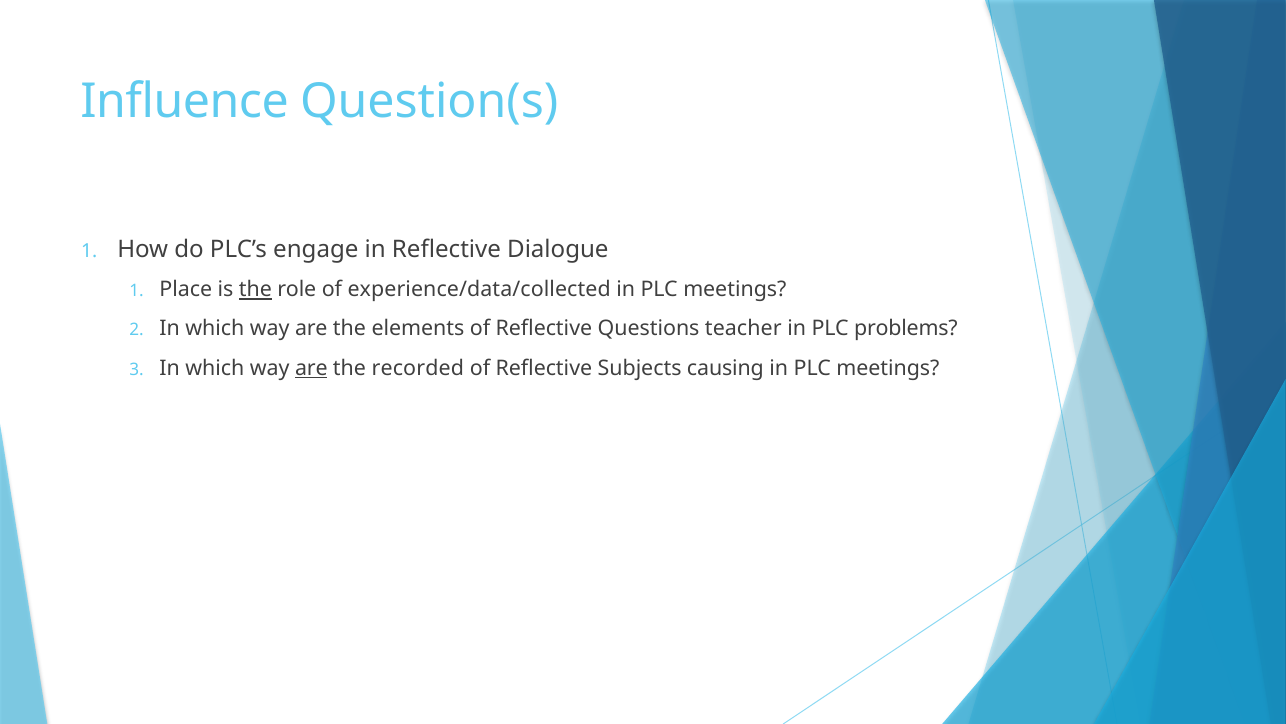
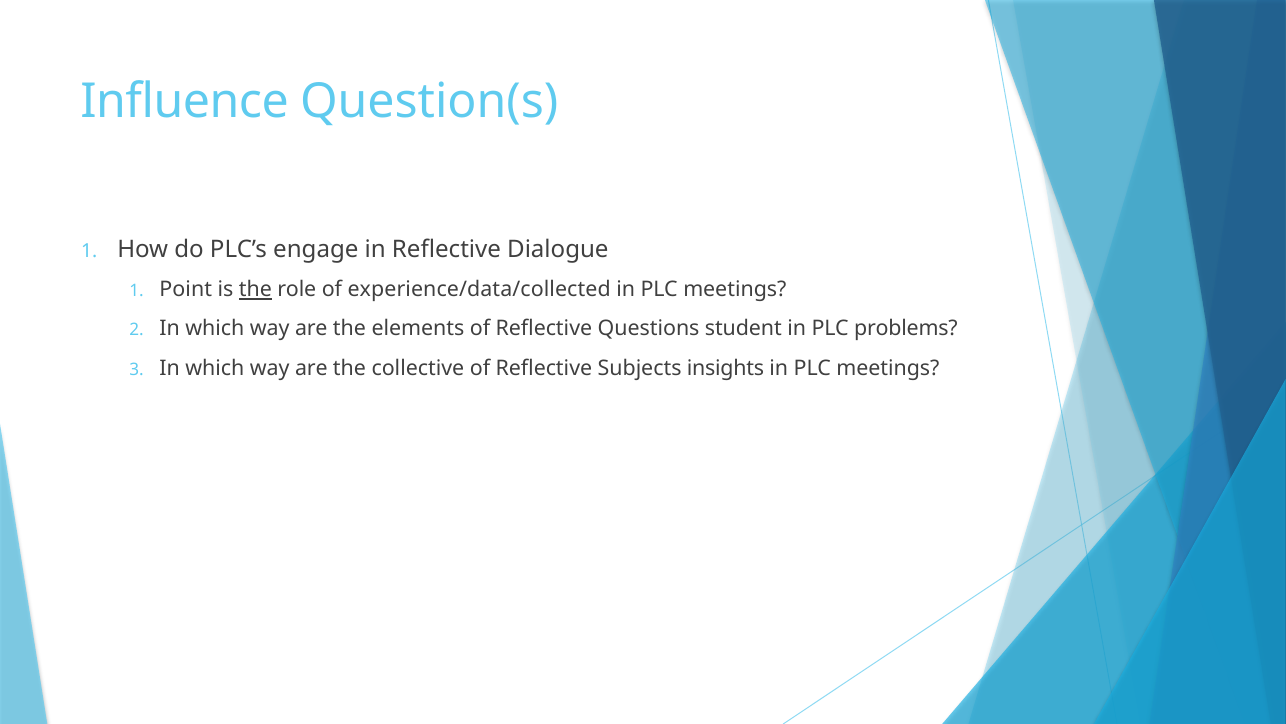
Place: Place -> Point (186, 289)
teacher: teacher -> student (743, 329)
are underline: present -> none (311, 368)
recorded: recorded -> collective (418, 368)
causing: causing -> insights (725, 368)
